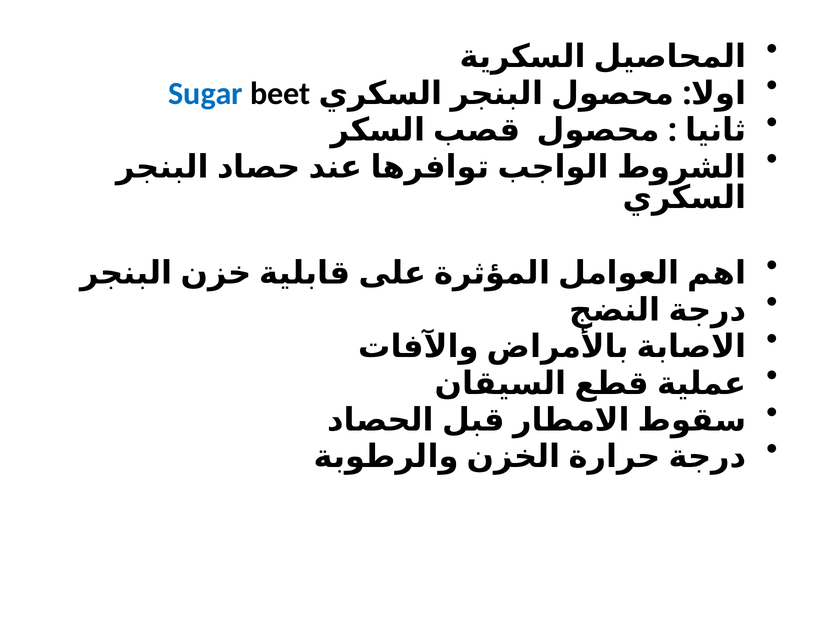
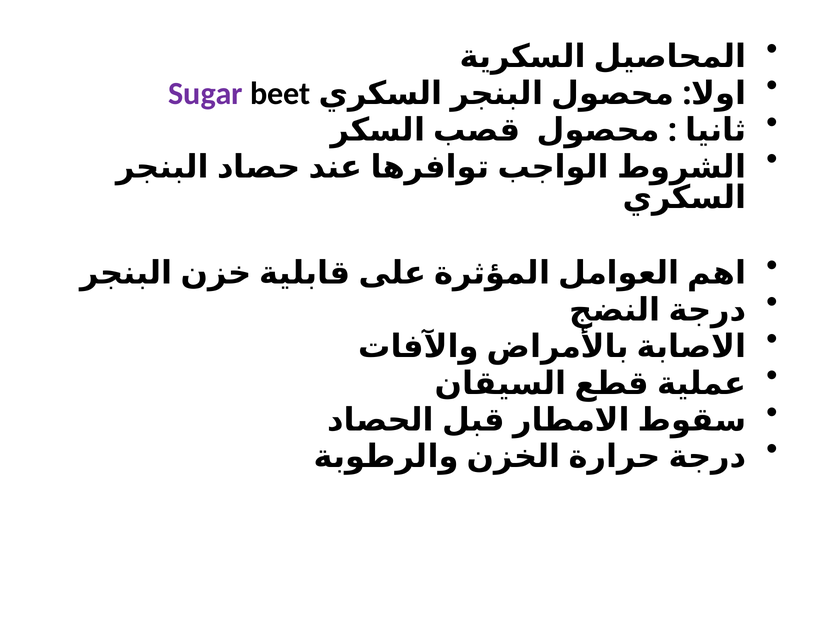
Sugar colour: blue -> purple (206, 93)
